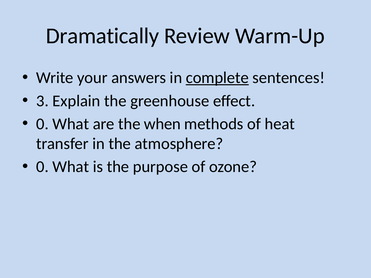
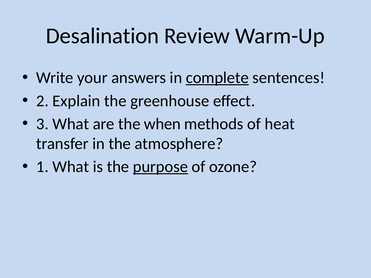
Dramatically: Dramatically -> Desalination (102, 36)
3: 3 -> 2 (42, 101)
0: 0 -> 3 (42, 124)
0: 0 -> 1 (42, 167)
purpose underline: none -> present (160, 167)
